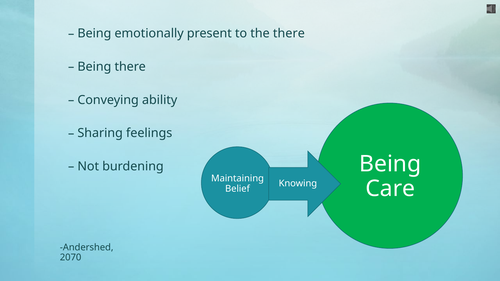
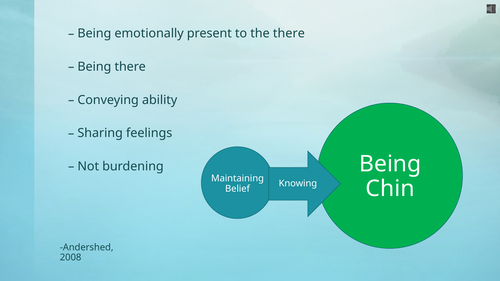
Care: Care -> Chin (390, 189)
2070: 2070 -> 2008 (71, 258)
